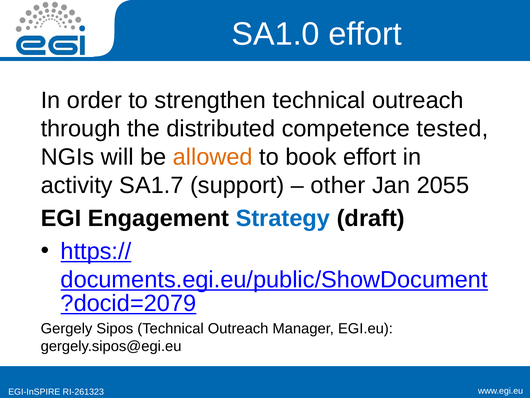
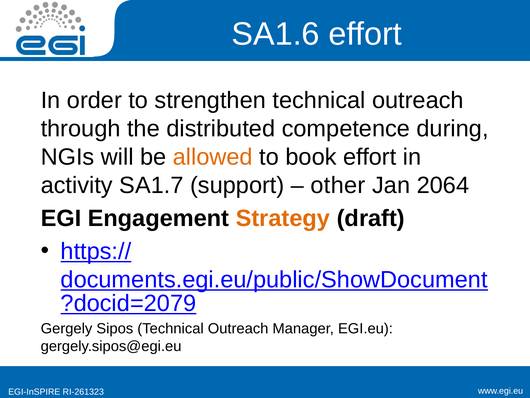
SA1.0: SA1.0 -> SA1.6 (276, 34)
tested: tested -> during (453, 129)
2055: 2055 -> 2064 (443, 185)
Strategy colour: blue -> orange (283, 218)
